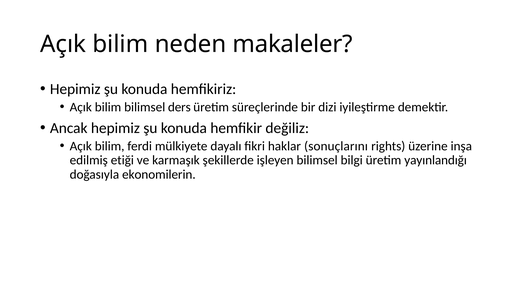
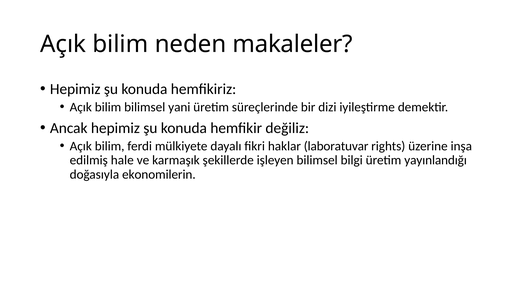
ders: ders -> yani (179, 107)
sonuçlarını: sonuçlarını -> laboratuvar (336, 146)
etiği: etiği -> hale (122, 160)
